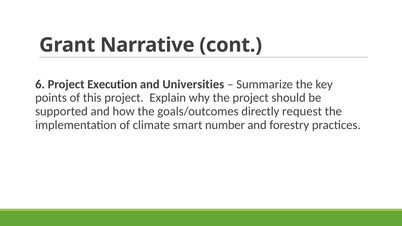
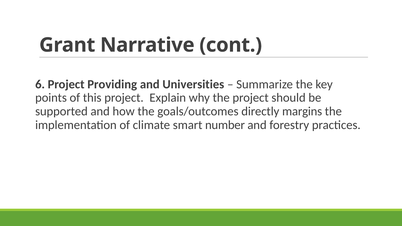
Execution: Execution -> Providing (112, 84)
request: request -> margins (302, 111)
